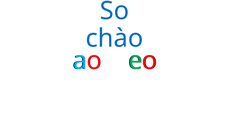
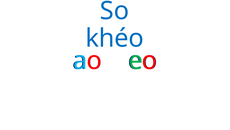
chào: chào -> khéo (115, 38)
